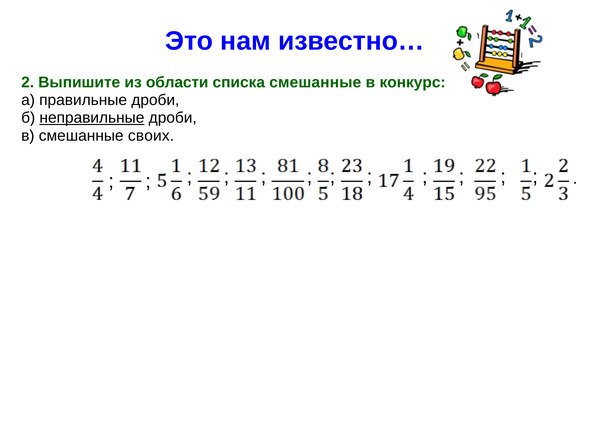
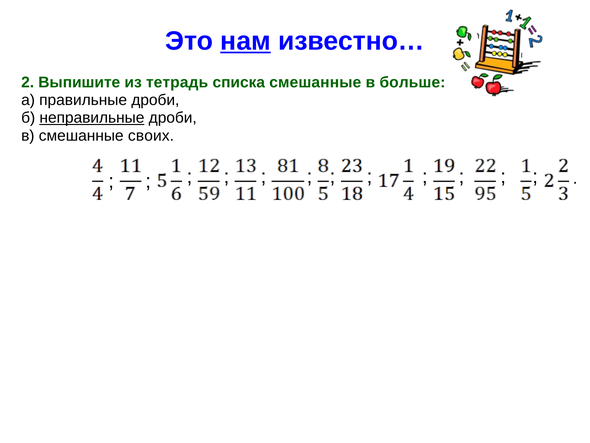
нам underline: none -> present (246, 41)
области: области -> тетрадь (177, 82)
конкурс: конкурс -> больше (412, 82)
